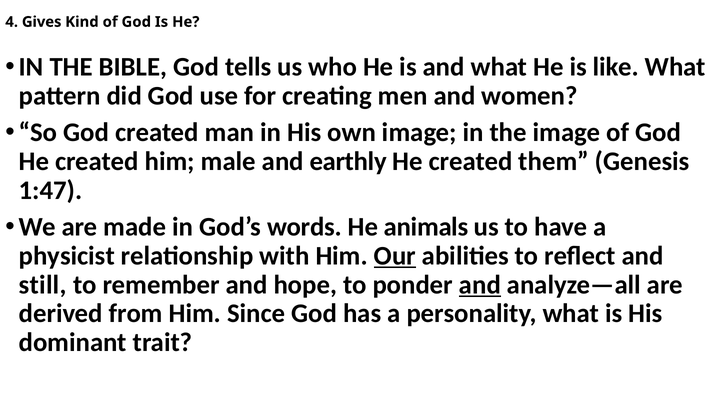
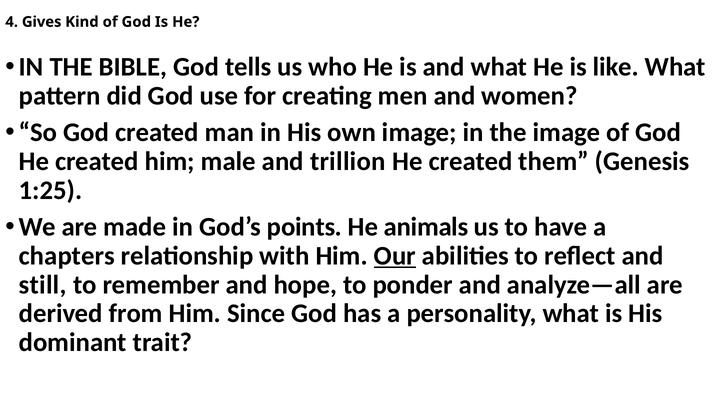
earthly: earthly -> trillion (348, 161)
1:47: 1:47 -> 1:25 (50, 190)
words: words -> points (305, 227)
physicist: physicist -> chapters (67, 255)
and underline: present -> none (480, 284)
